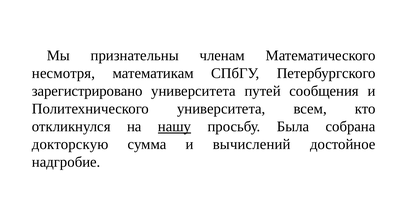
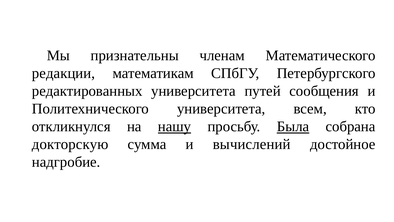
несмотря: несмотря -> редакции (64, 73)
зарегистрировано: зарегистрировано -> редактированных (87, 91)
Была underline: none -> present (293, 126)
